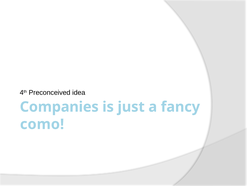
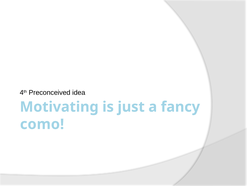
Companies: Companies -> Motivating (59, 106)
